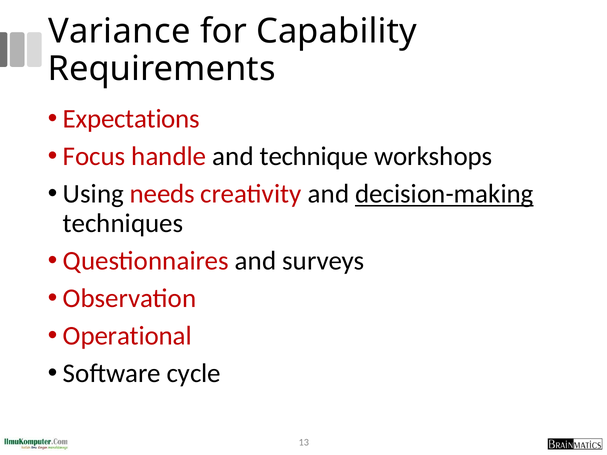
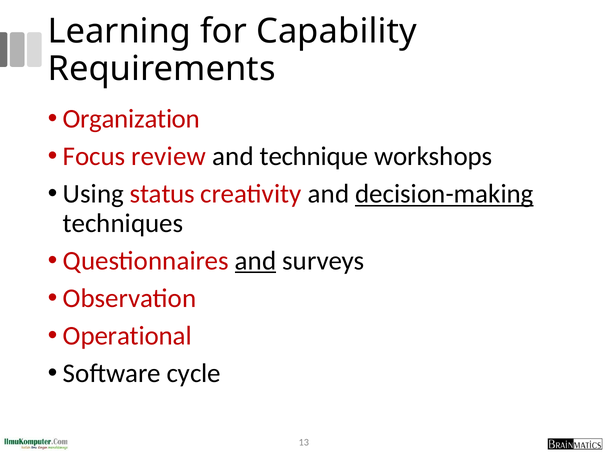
Variance: Variance -> Learning (120, 32)
Expectations: Expectations -> Organization (131, 119)
handle: handle -> review (169, 157)
needs: needs -> status (162, 194)
and underline: none -> present (256, 261)
